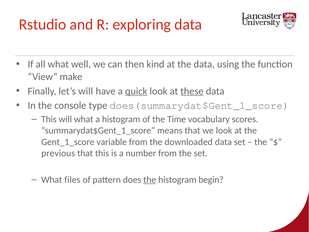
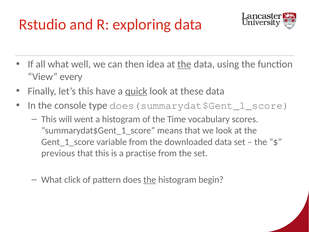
kind: kind -> idea (155, 64)
the underline: none -> present (184, 64)
make: make -> every (71, 77)
let’s will: will -> this (86, 91)
these underline: present -> none (192, 91)
will what: what -> went (84, 119)
number: number -> practise (141, 153)
files: files -> click (72, 180)
